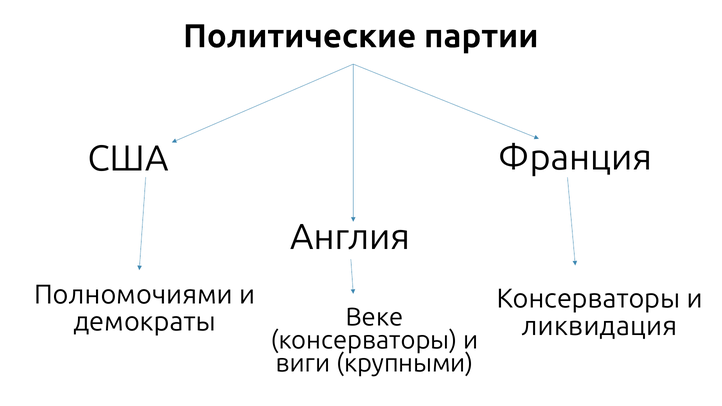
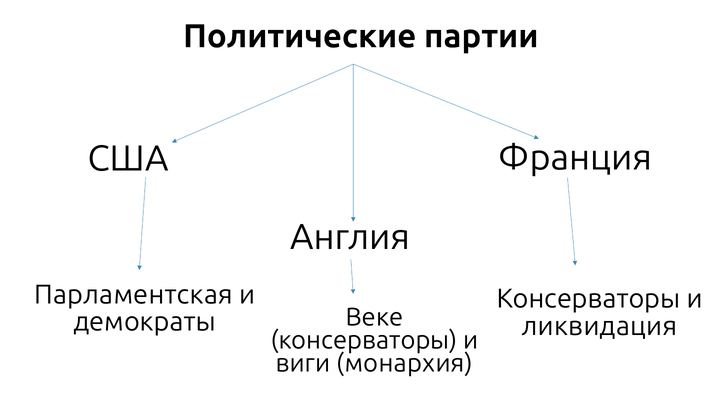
Полномочиями: Полномочиями -> Парламентская (133, 295)
крупными: крупными -> монархия (405, 364)
